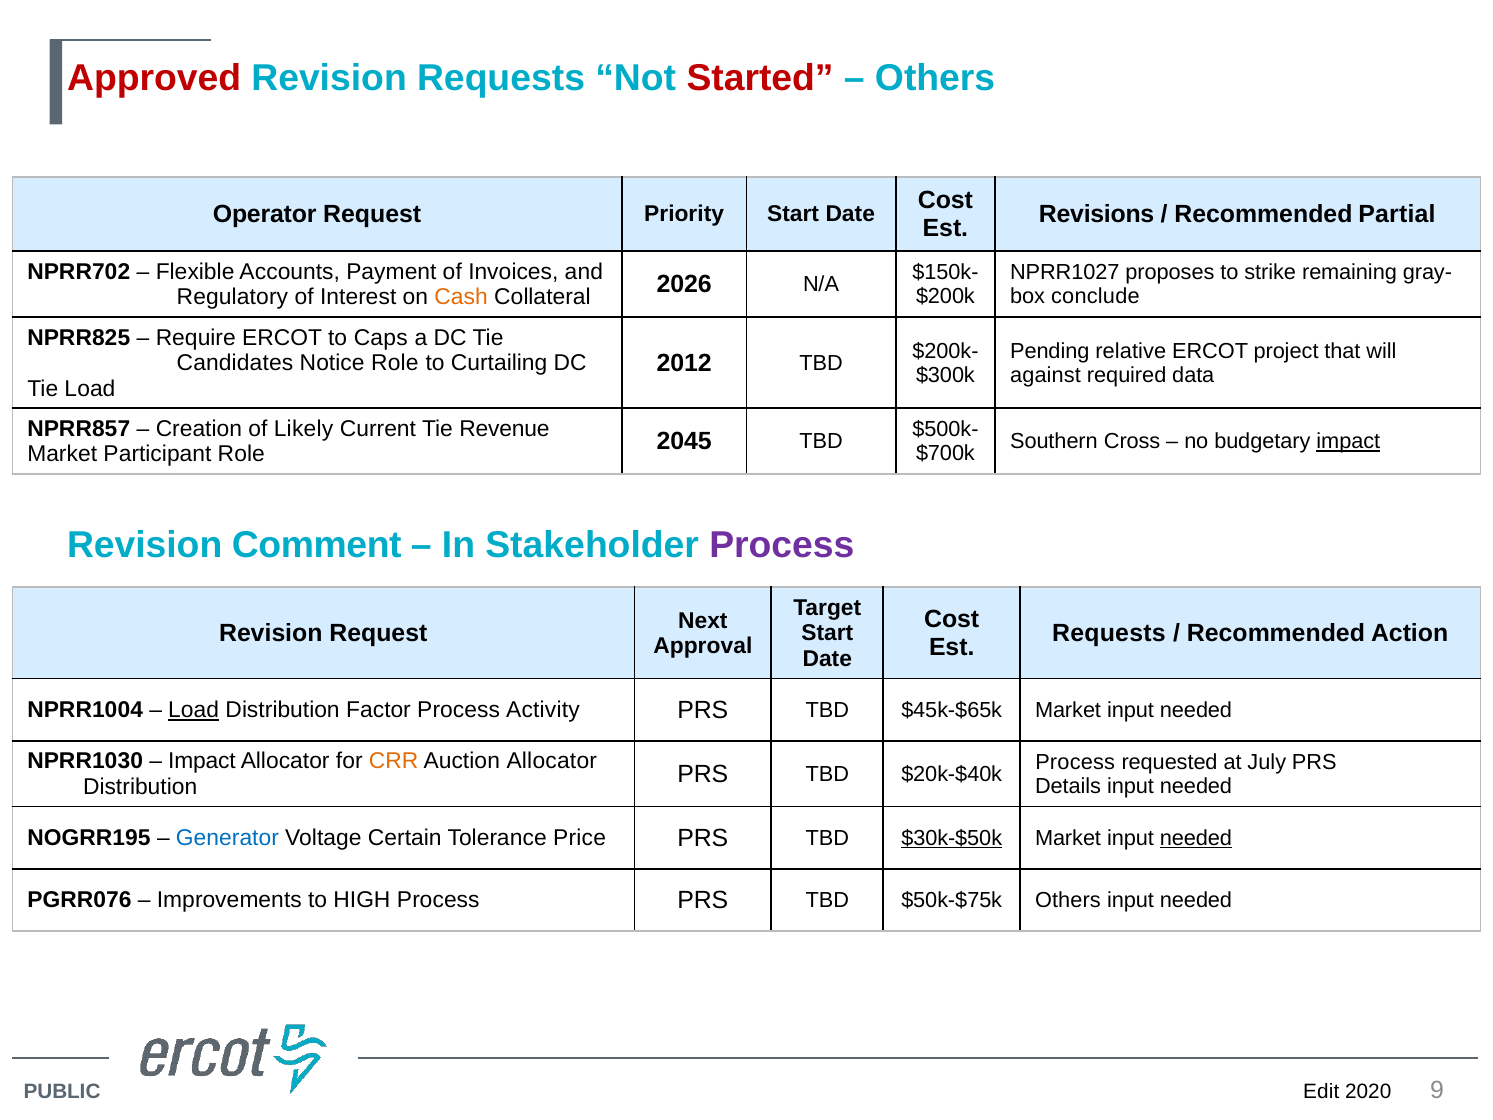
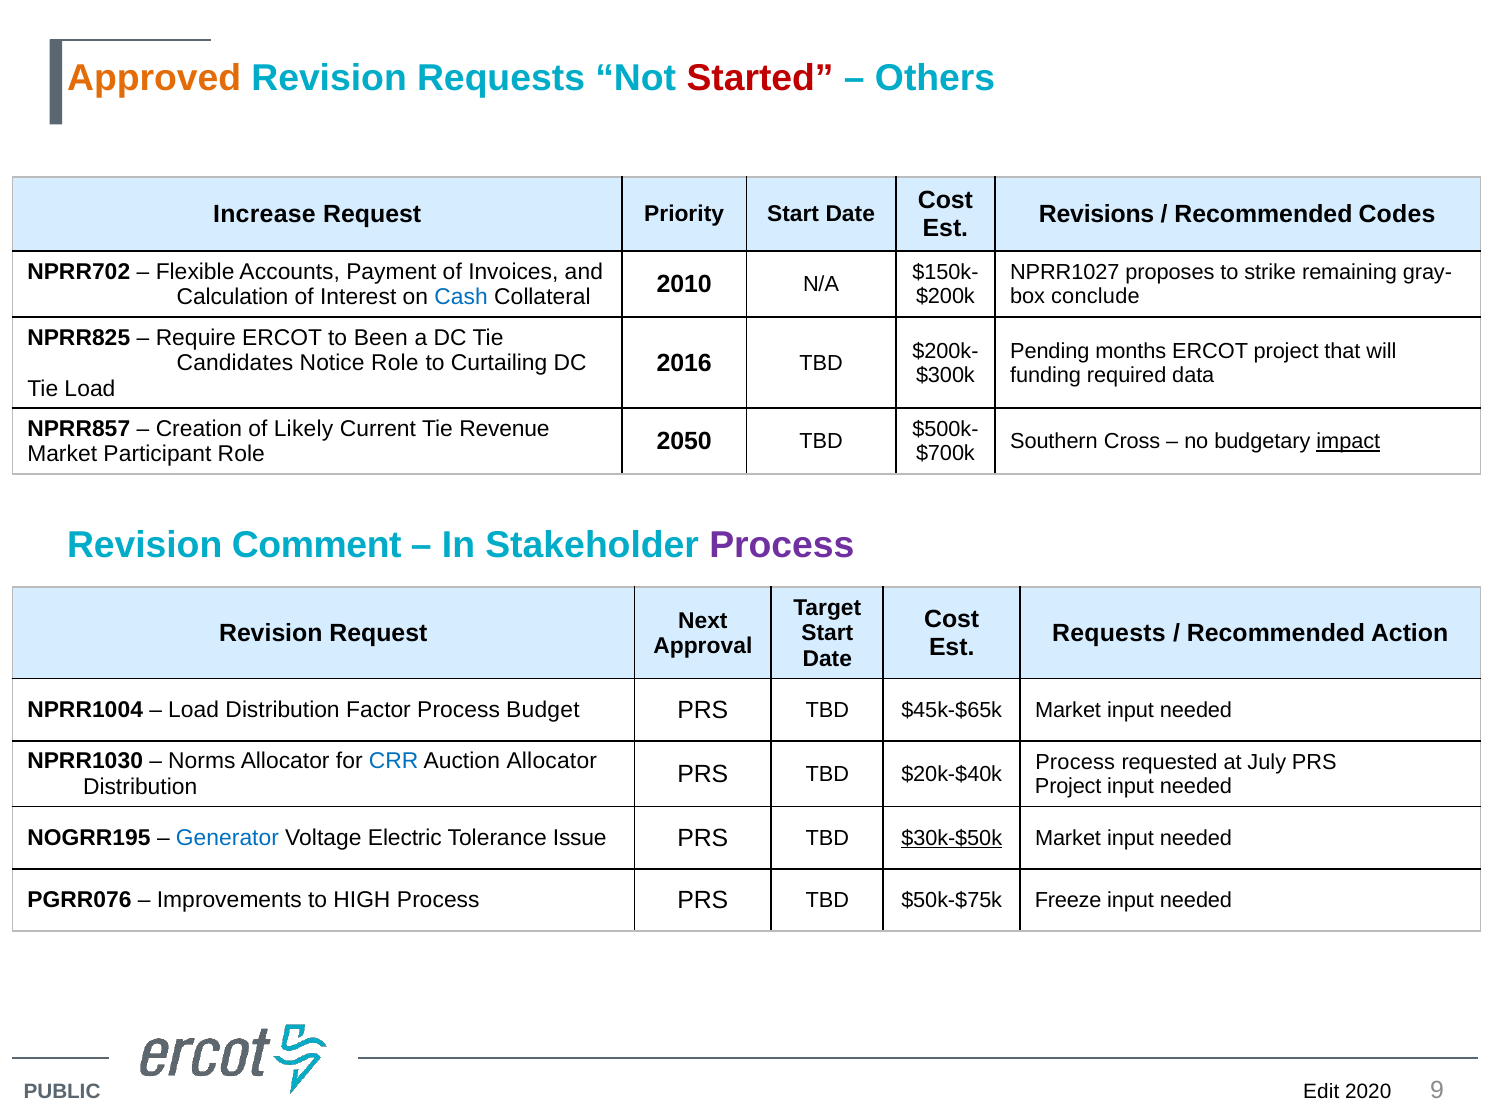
Approved colour: red -> orange (154, 78)
Operator: Operator -> Increase (264, 214)
Partial: Partial -> Codes (1397, 214)
2026: 2026 -> 2010 (684, 285)
Regulatory: Regulatory -> Calculation (233, 297)
Cash colour: orange -> blue (461, 297)
Caps: Caps -> Been (381, 338)
relative: relative -> months (1131, 351)
2012: 2012 -> 2016 (684, 363)
against: against -> funding (1046, 375)
2045: 2045 -> 2050 (684, 442)
Load underline: present -> none (194, 710)
Activity: Activity -> Budget (543, 710)
Impact: Impact -> Norms (202, 761)
CRR colour: orange -> blue (394, 761)
Details: Details -> Project (1068, 786)
Certain: Certain -> Electric (405, 838)
Price: Price -> Issue (580, 838)
needed underline: present -> none (1196, 838)
$50k-$75k Others: Others -> Freeze (1068, 900)
